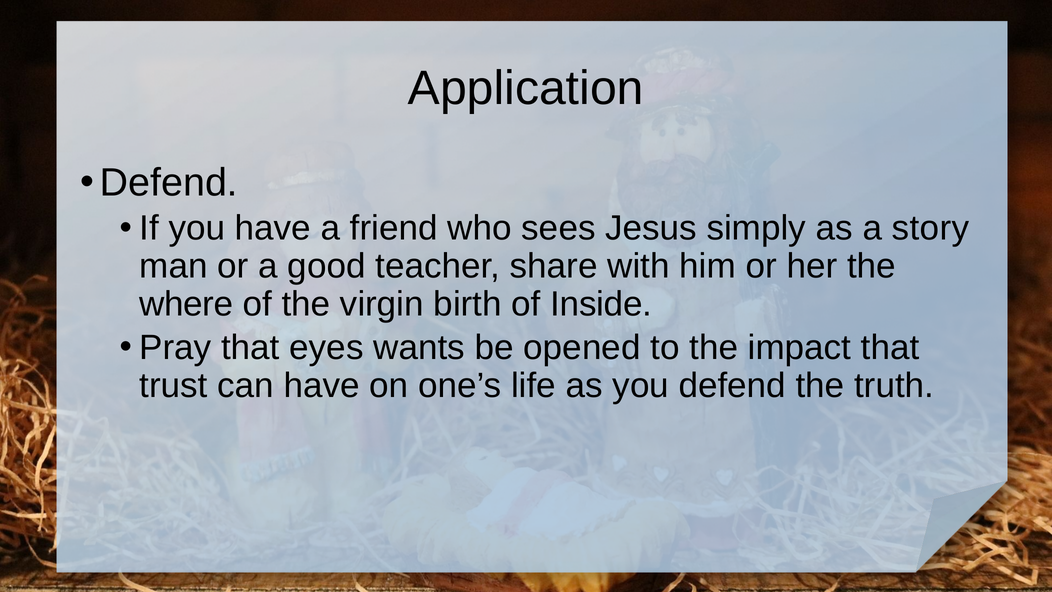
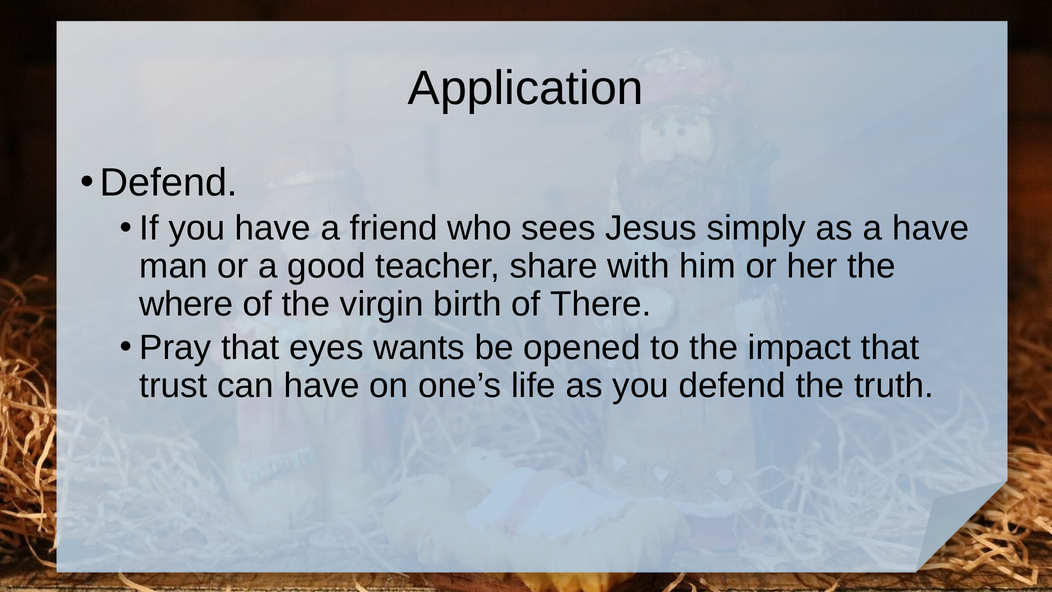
a story: story -> have (931, 228)
Inside: Inside -> There (601, 304)
